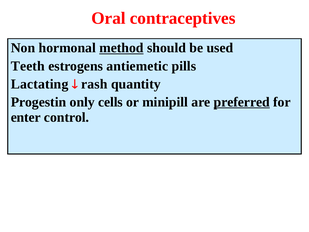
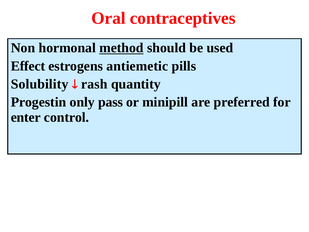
Teeth: Teeth -> Effect (28, 66)
Lactating: Lactating -> Solubility (40, 84)
cells: cells -> pass (111, 102)
preferred underline: present -> none (242, 102)
